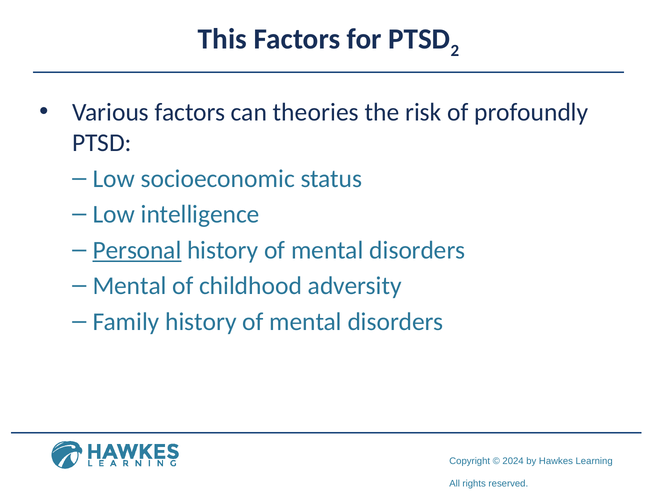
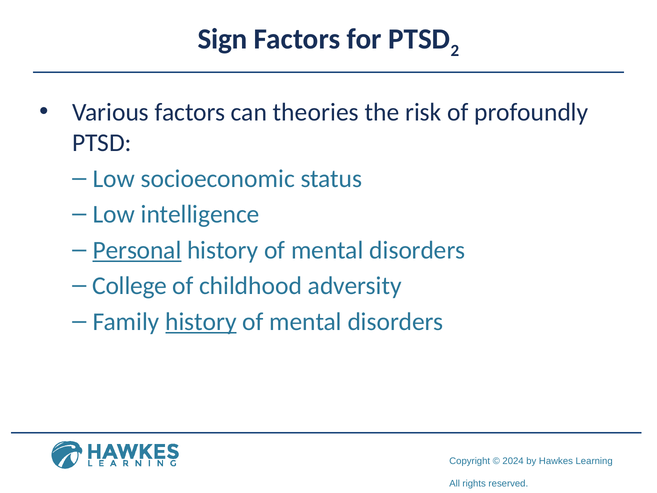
This: This -> Sign (223, 39)
Mental: Mental -> College (130, 286)
history underline: none -> present (201, 321)
